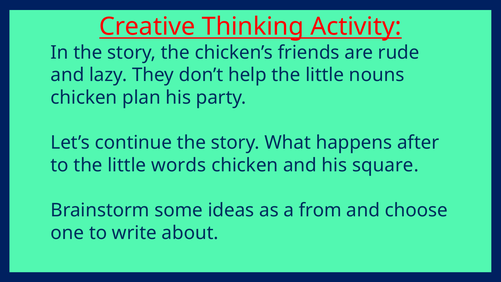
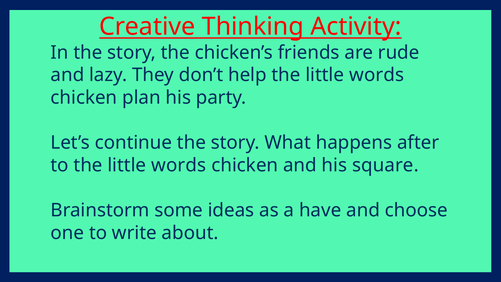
help the little nouns: nouns -> words (377, 75)
from: from -> have (320, 210)
